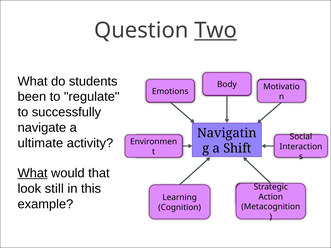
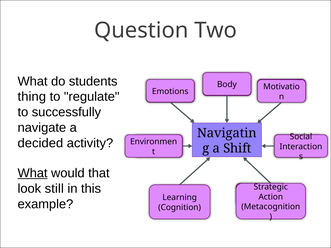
Two underline: present -> none (216, 30)
been: been -> thing (32, 97)
ultimate: ultimate -> decided (40, 143)
